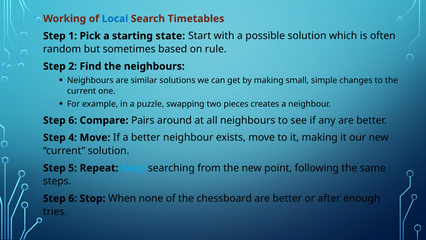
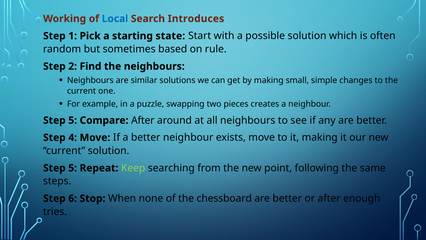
Timetables: Timetables -> Introduces (196, 19)
6: 6 -> 5 (73, 120)
Compare Pairs: Pairs -> After (143, 120)
Keep colour: light blue -> light green (133, 168)
